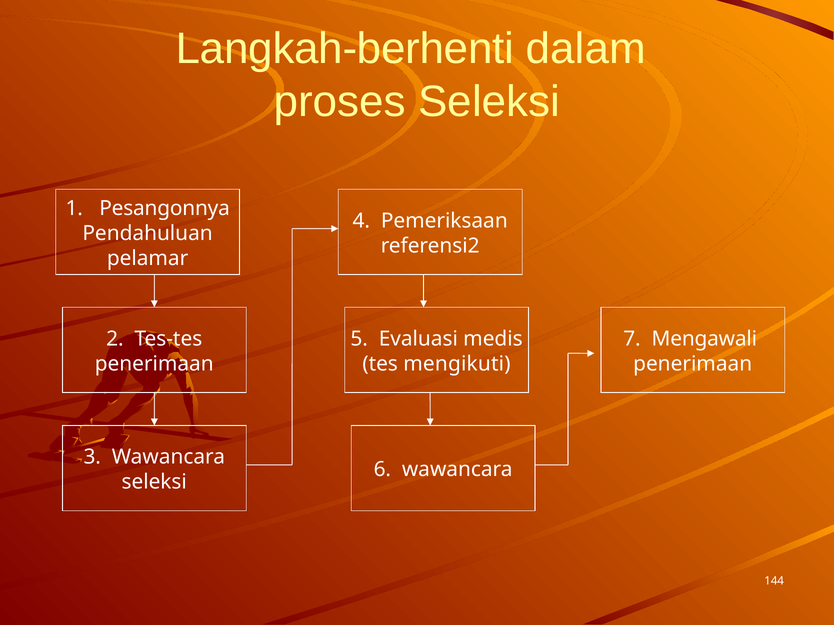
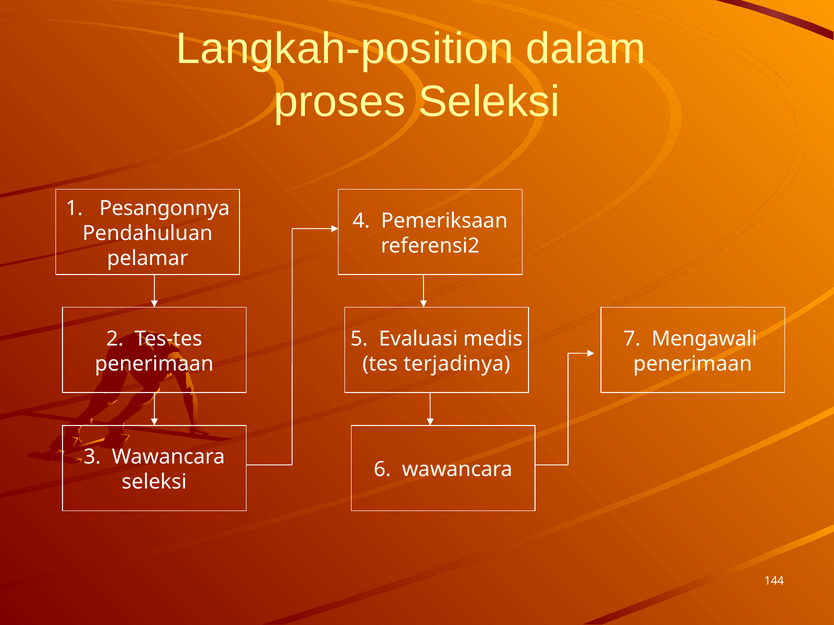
Langkah-berhenti: Langkah-berhenti -> Langkah-position (345, 49)
mengikuti: mengikuti -> terjadinya (457, 364)
